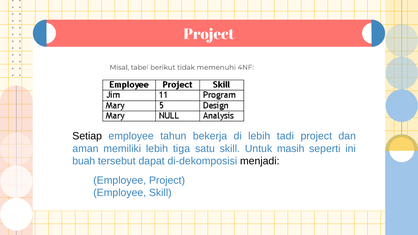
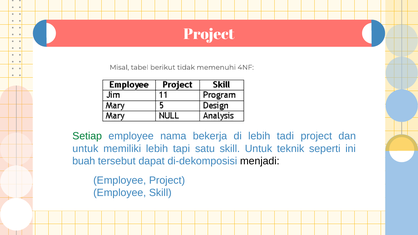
Setiap colour: black -> green (87, 136)
tahun: tahun -> nama (173, 136)
aman: aman -> untuk (85, 149)
tiga: tiga -> tapi (181, 149)
masih: masih -> teknik (291, 149)
